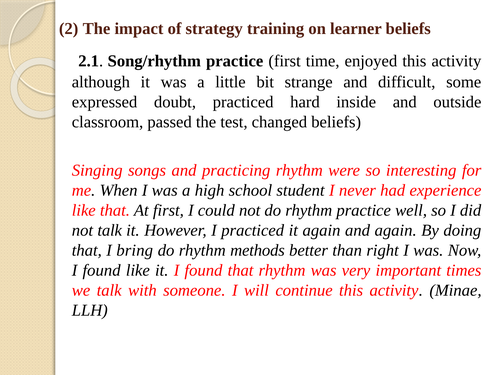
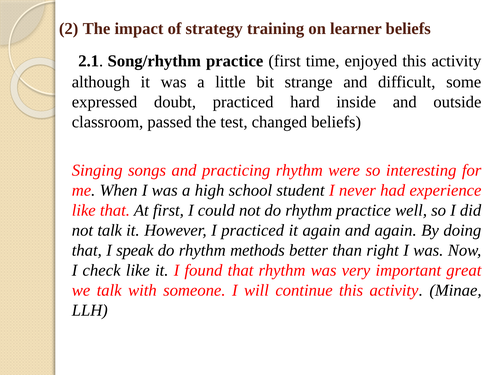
bring: bring -> speak (135, 250)
found: found -> check (102, 270)
times: times -> great (464, 270)
